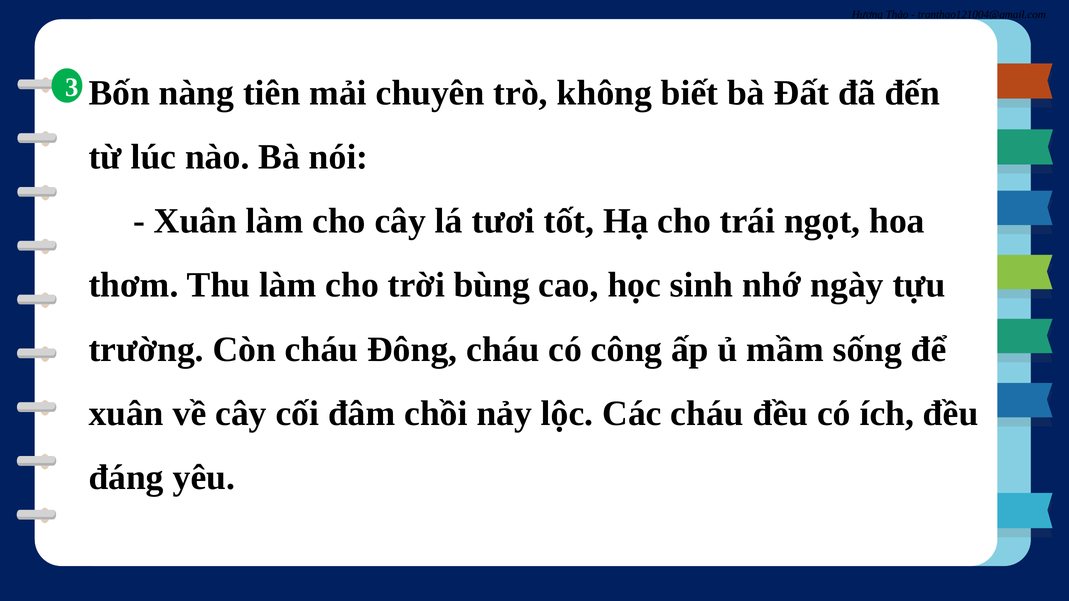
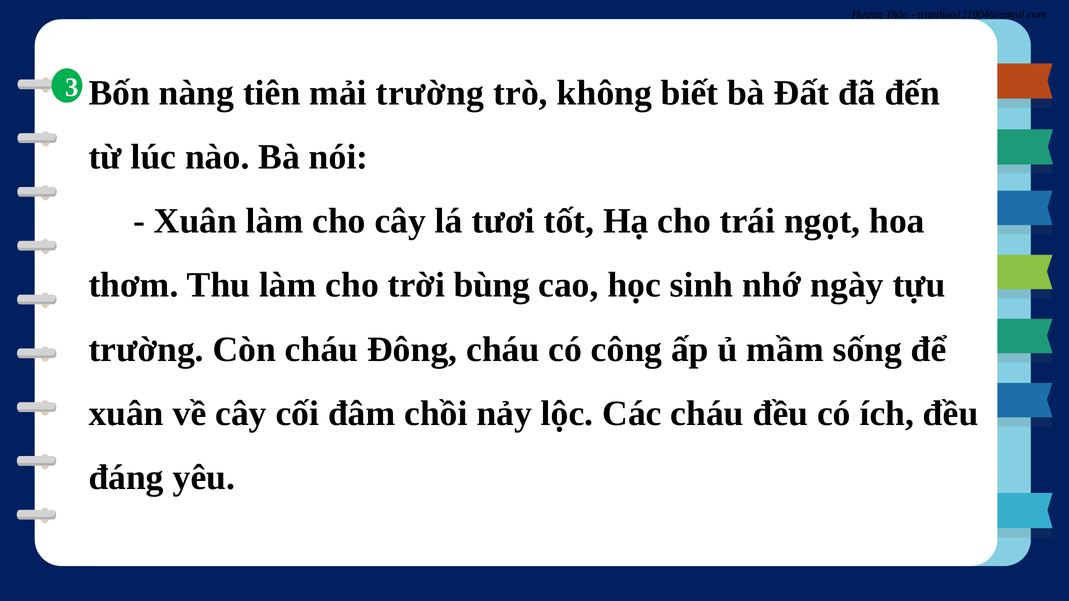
mải chuyên: chuyên -> trường (430, 93)
